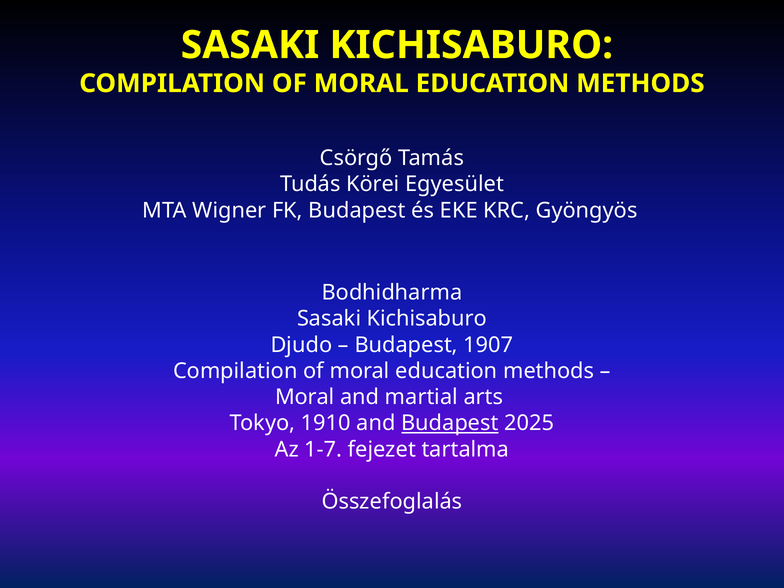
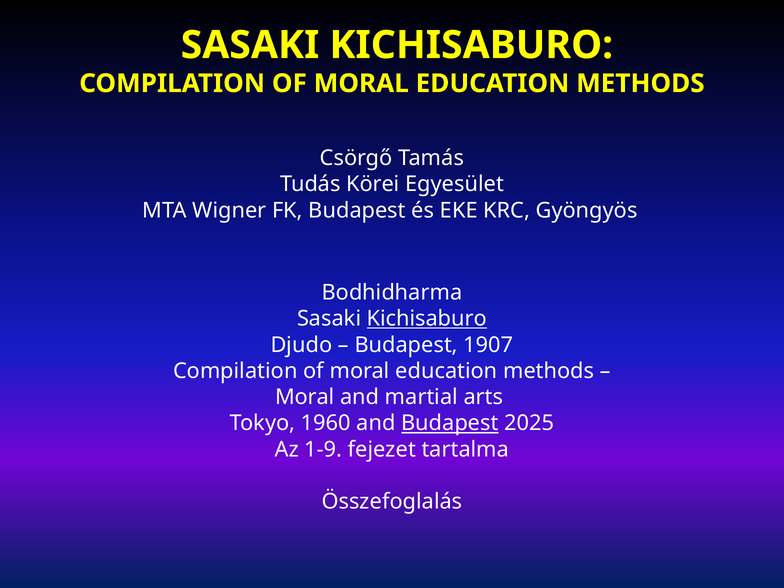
Kichisaburo underline: none -> present (427, 319)
1910: 1910 -> 1960 (326, 423)
1-7: 1-7 -> 1-9 (323, 449)
